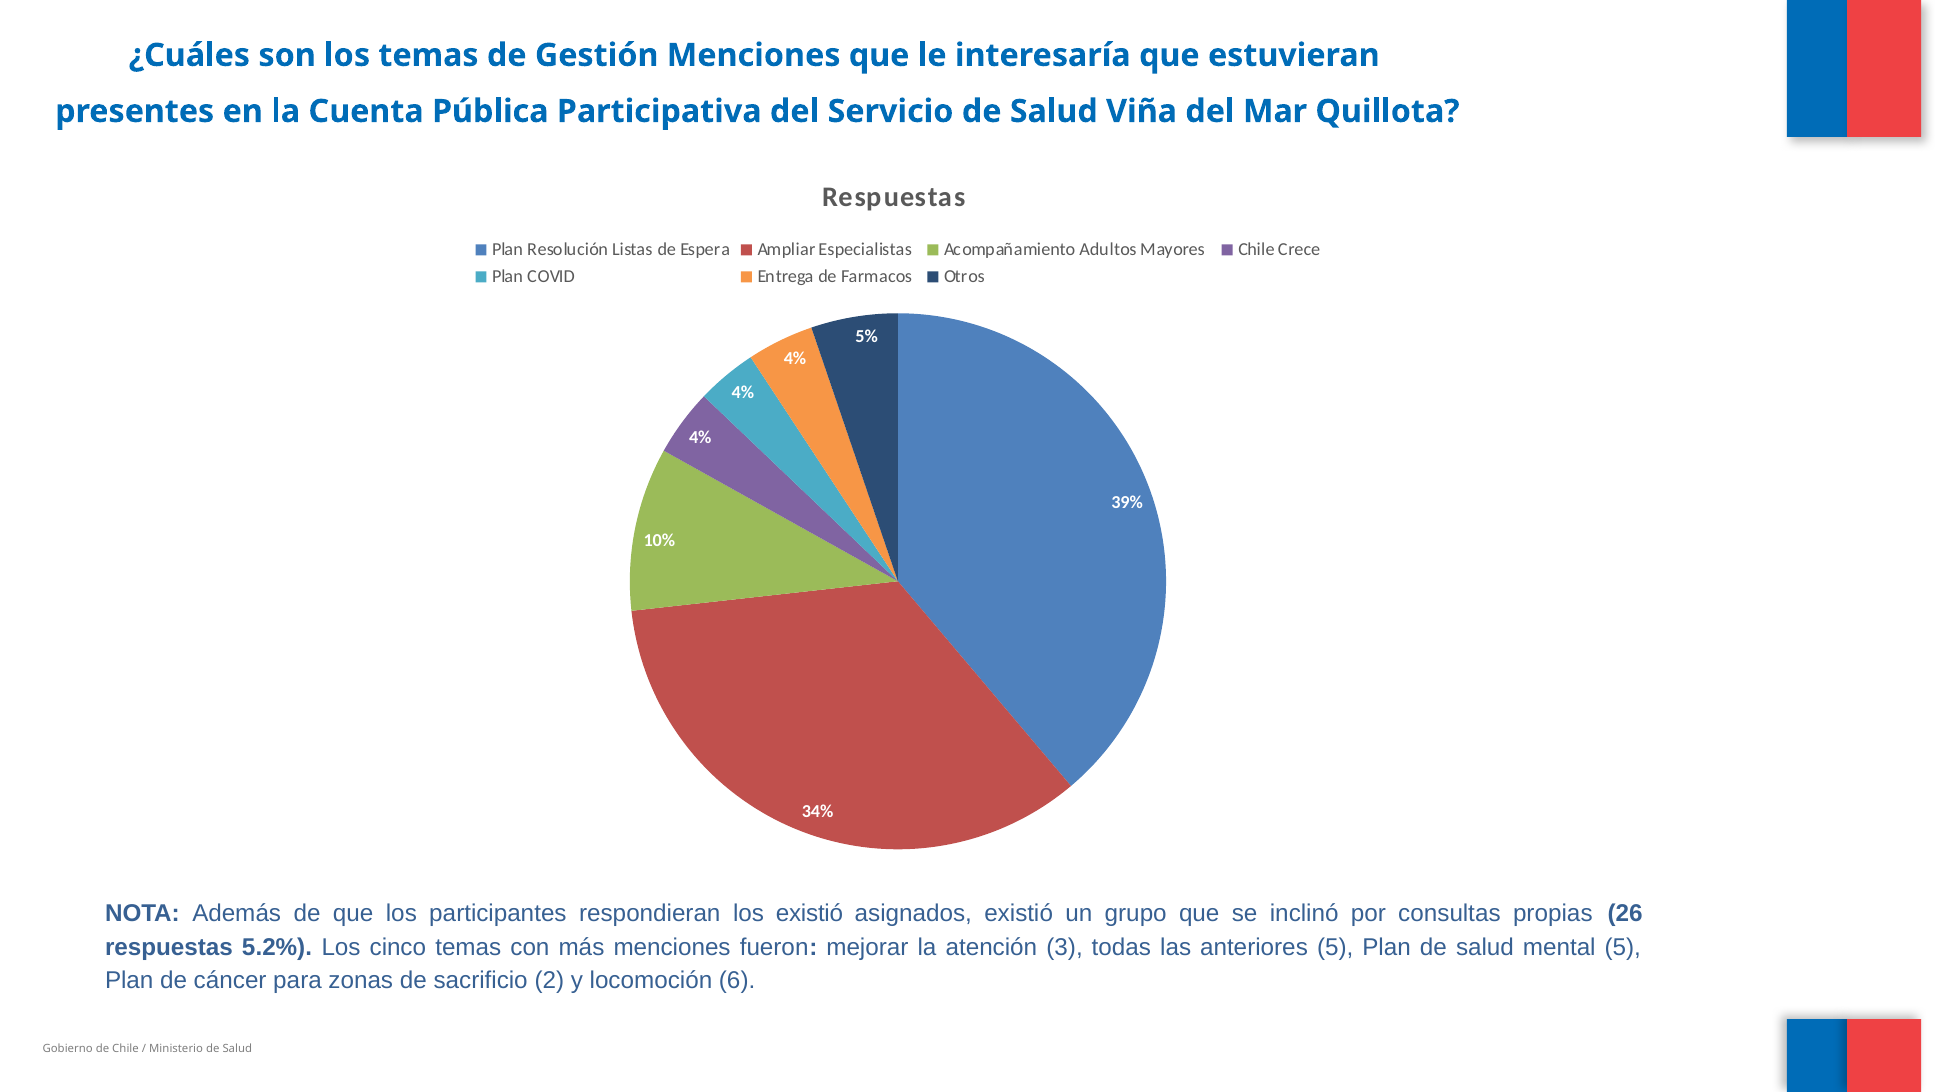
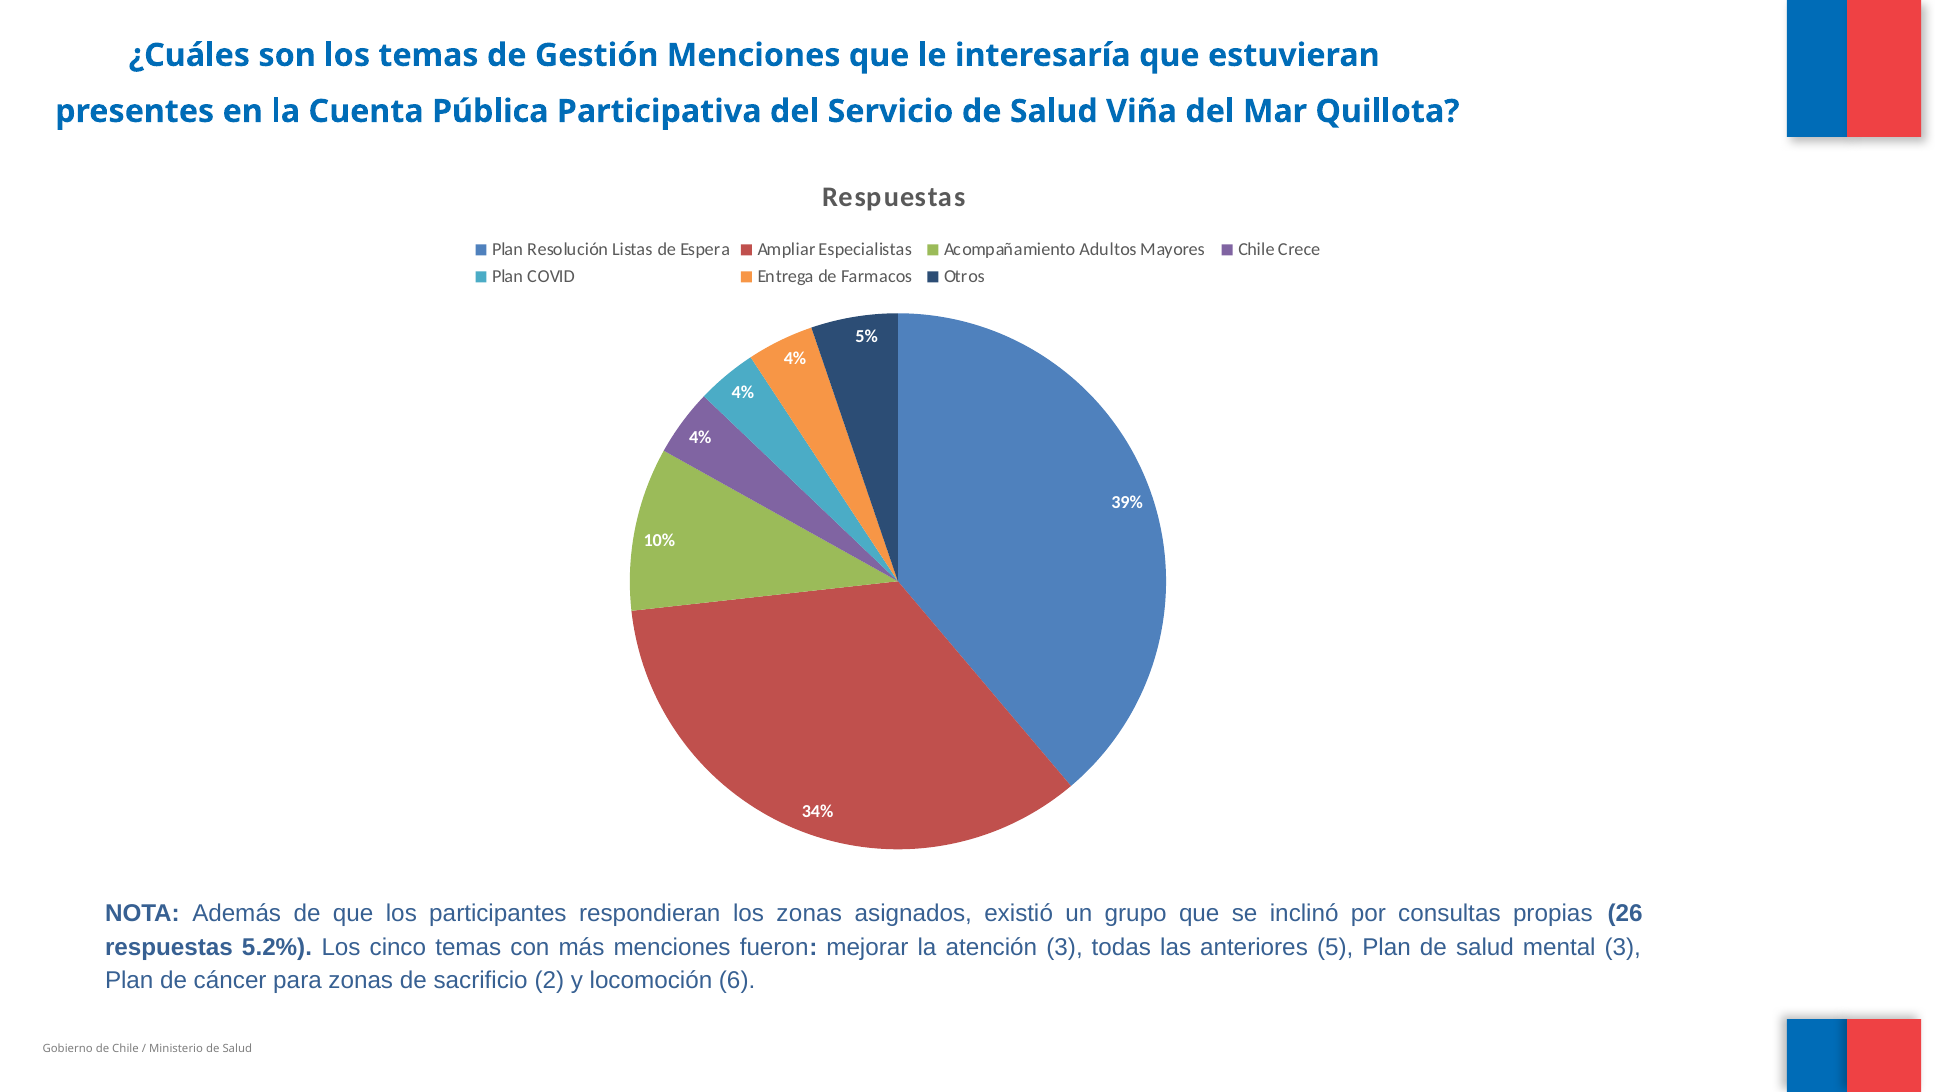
los existió: existió -> zonas (809, 914)
mental 5: 5 -> 3 (1623, 948)
